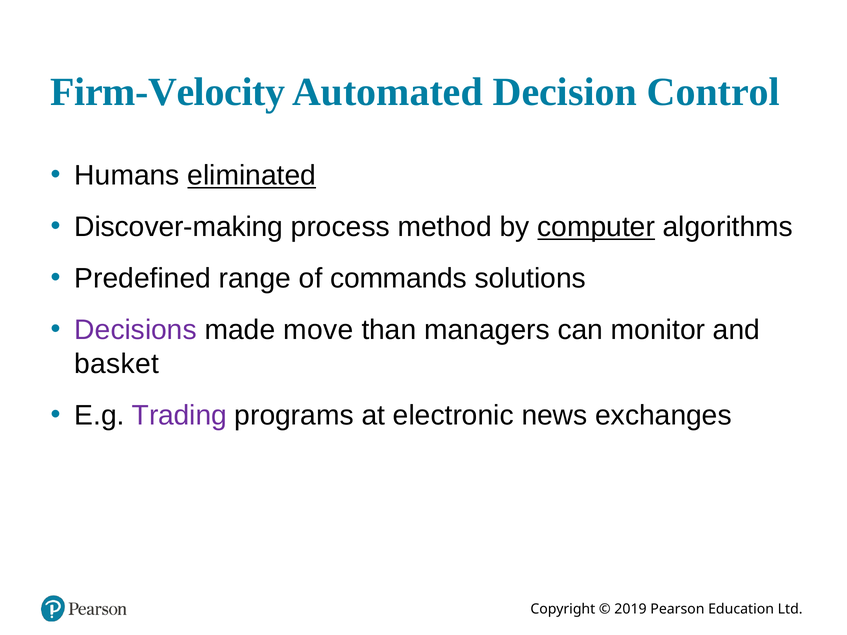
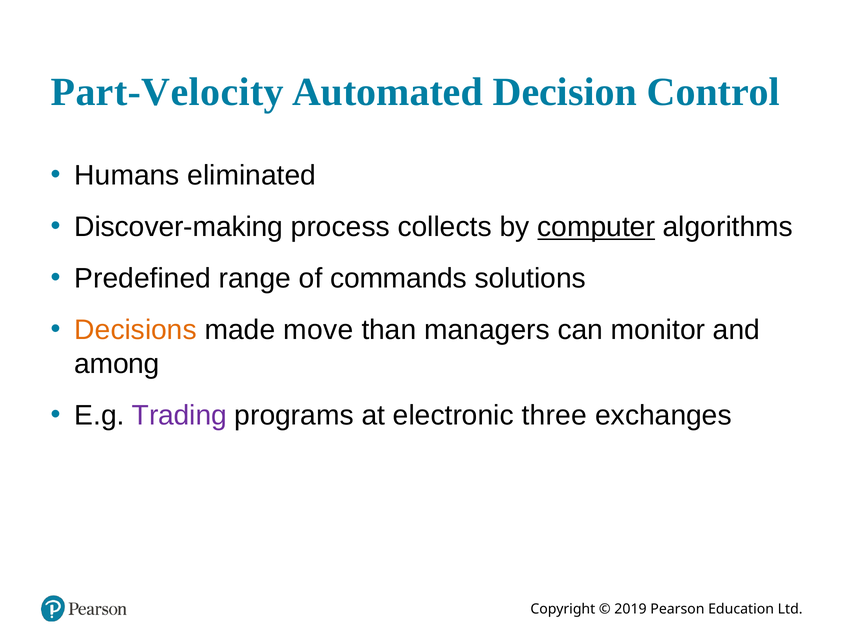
Firm-Velocity: Firm-Velocity -> Part-Velocity (167, 92)
eliminated underline: present -> none (252, 176)
method: method -> collects (445, 227)
Decisions colour: purple -> orange (136, 330)
basket: basket -> among (117, 364)
news: news -> three (554, 416)
